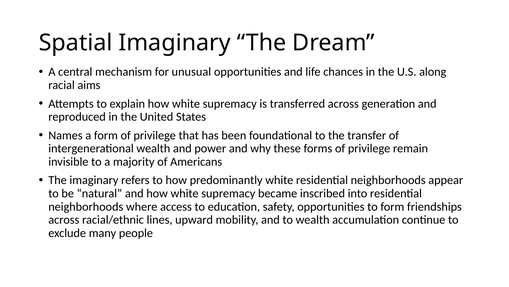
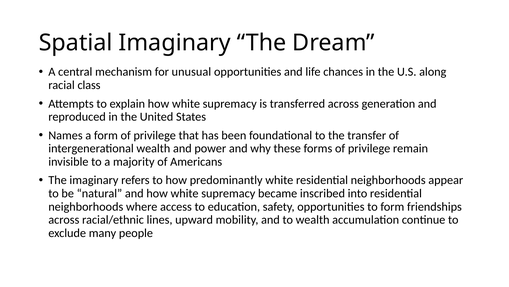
aims: aims -> class (89, 85)
